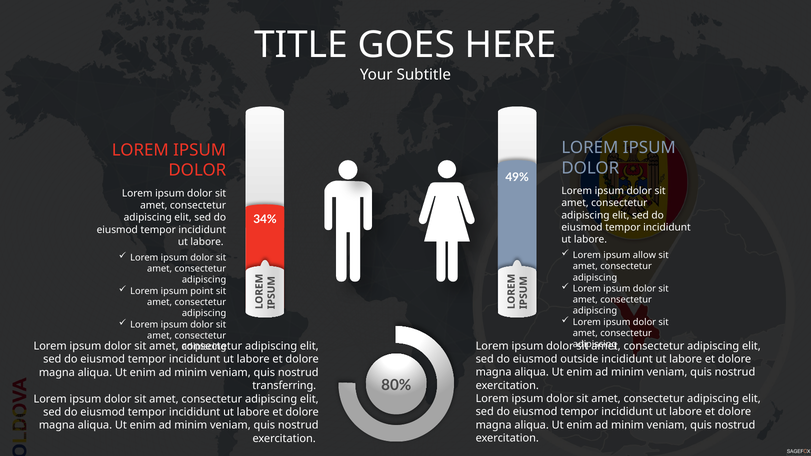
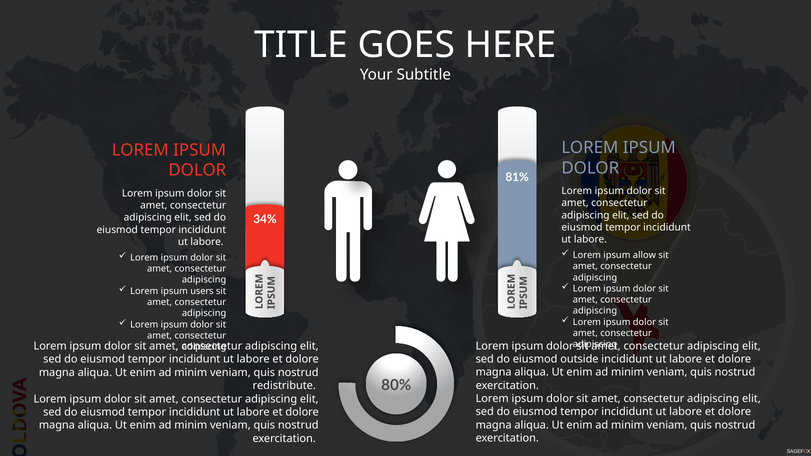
49%: 49% -> 81% (517, 177)
point: point -> users (202, 291)
transferring: transferring -> redistribute (284, 386)
